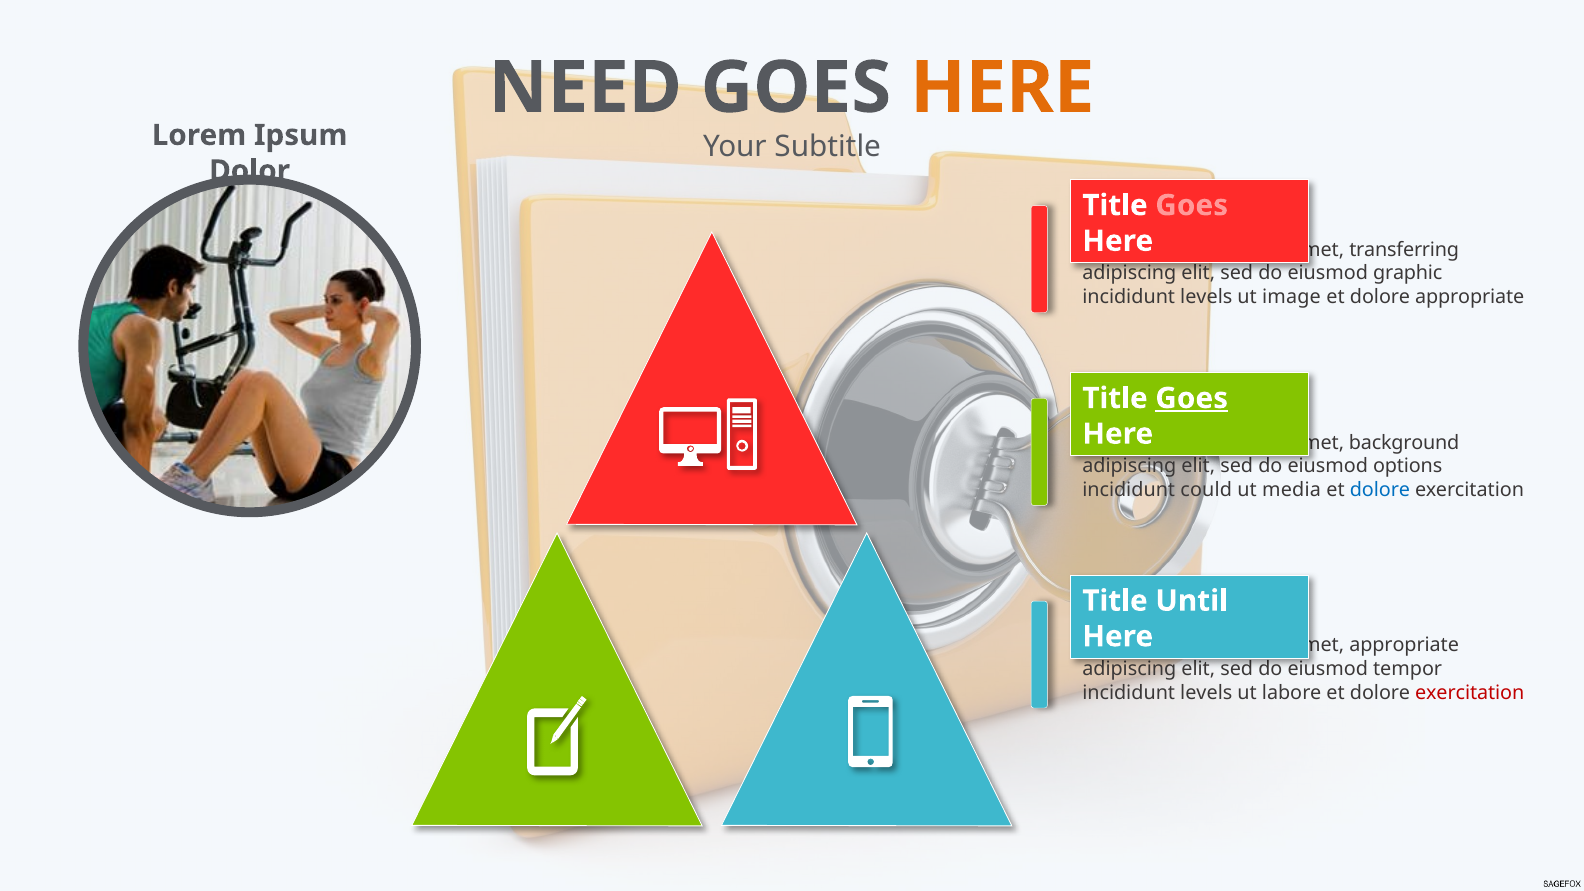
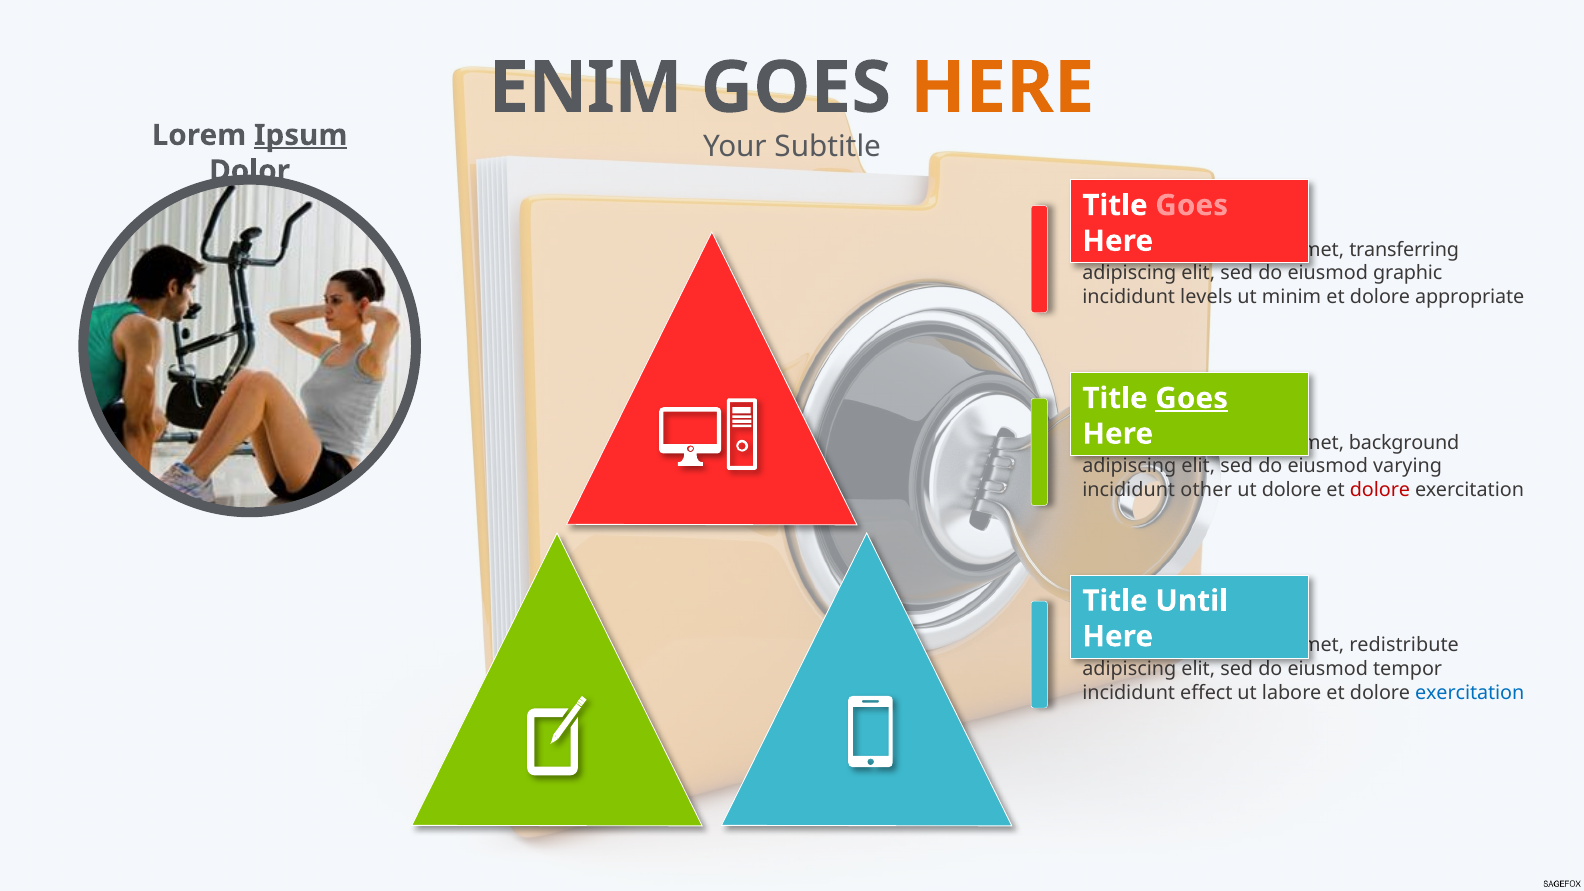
NEED: NEED -> ENIM (586, 88)
Ipsum underline: none -> present (301, 135)
image: image -> minim (1292, 297)
options: options -> varying (1408, 466)
could: could -> other (1206, 490)
ut media: media -> dolore (1292, 490)
dolore colour: blue -> red (1380, 490)
appropriate: appropriate -> redistribute (1404, 645)
levels: levels -> effect (1206, 693)
exercitation colour: red -> blue (1470, 693)
